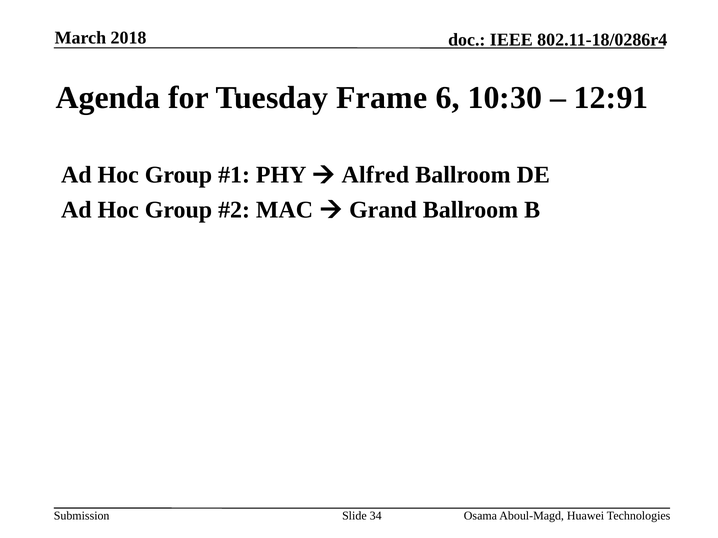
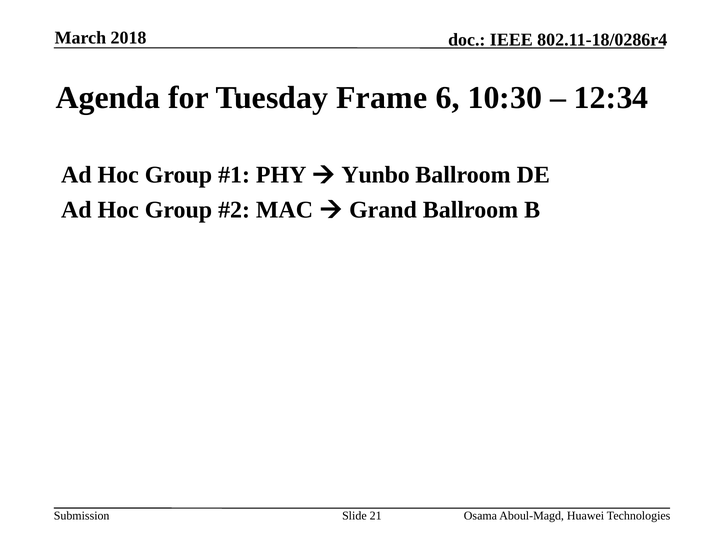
12:91: 12:91 -> 12:34 (611, 98)
Alfred: Alfred -> Yunbo (376, 175)
34: 34 -> 21 (376, 516)
